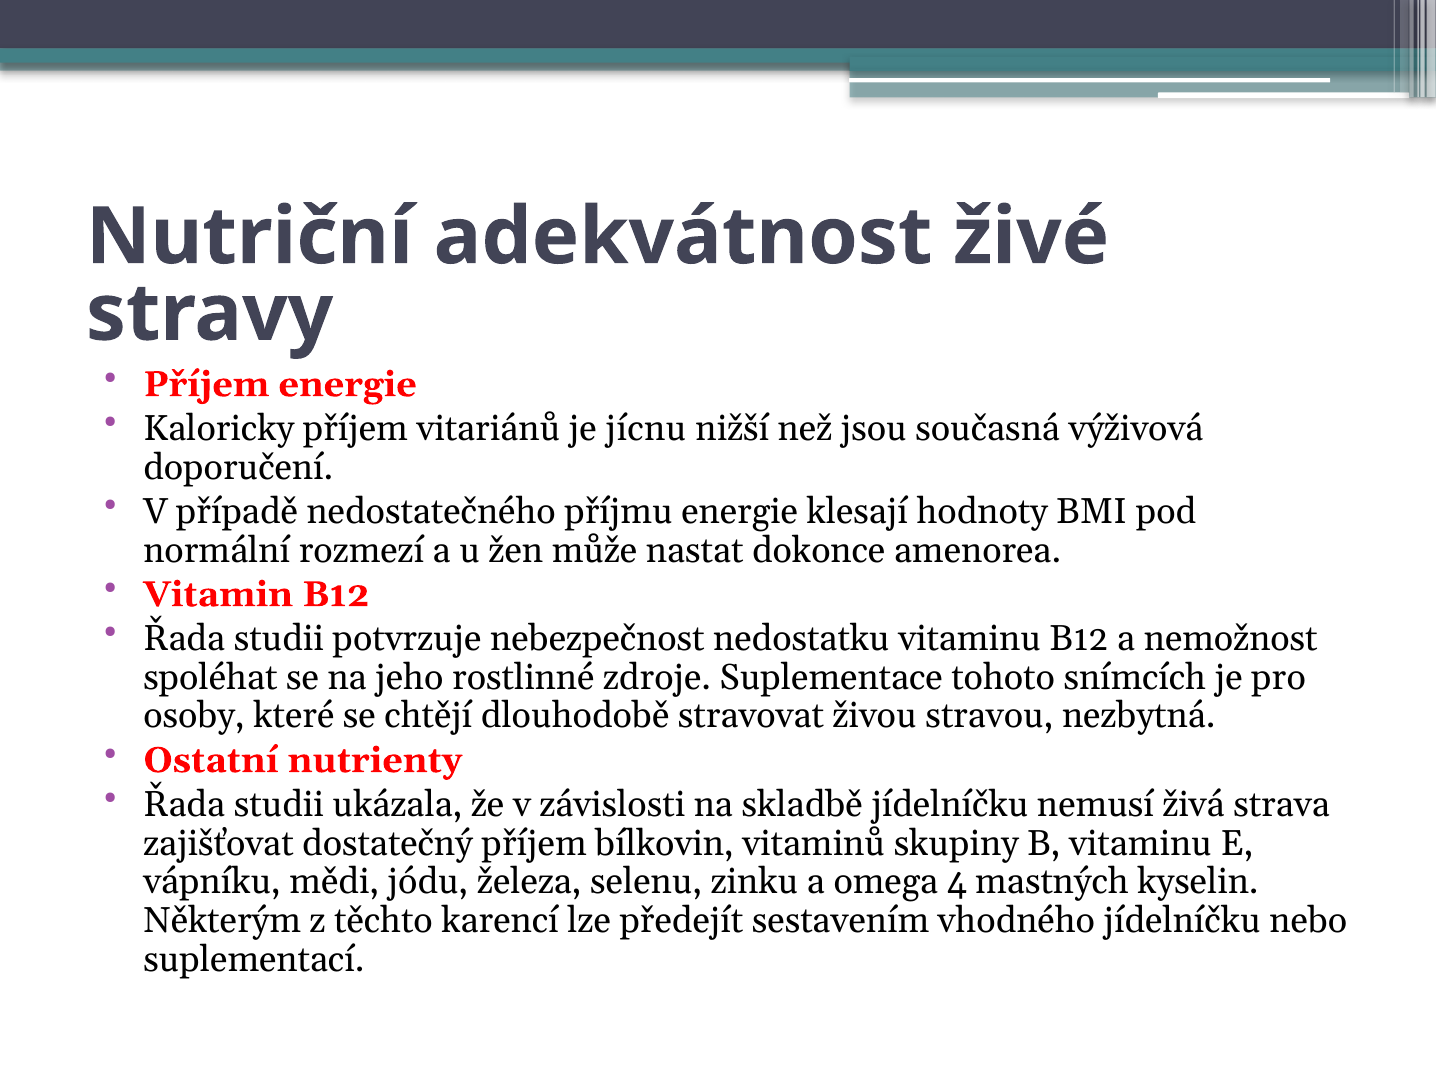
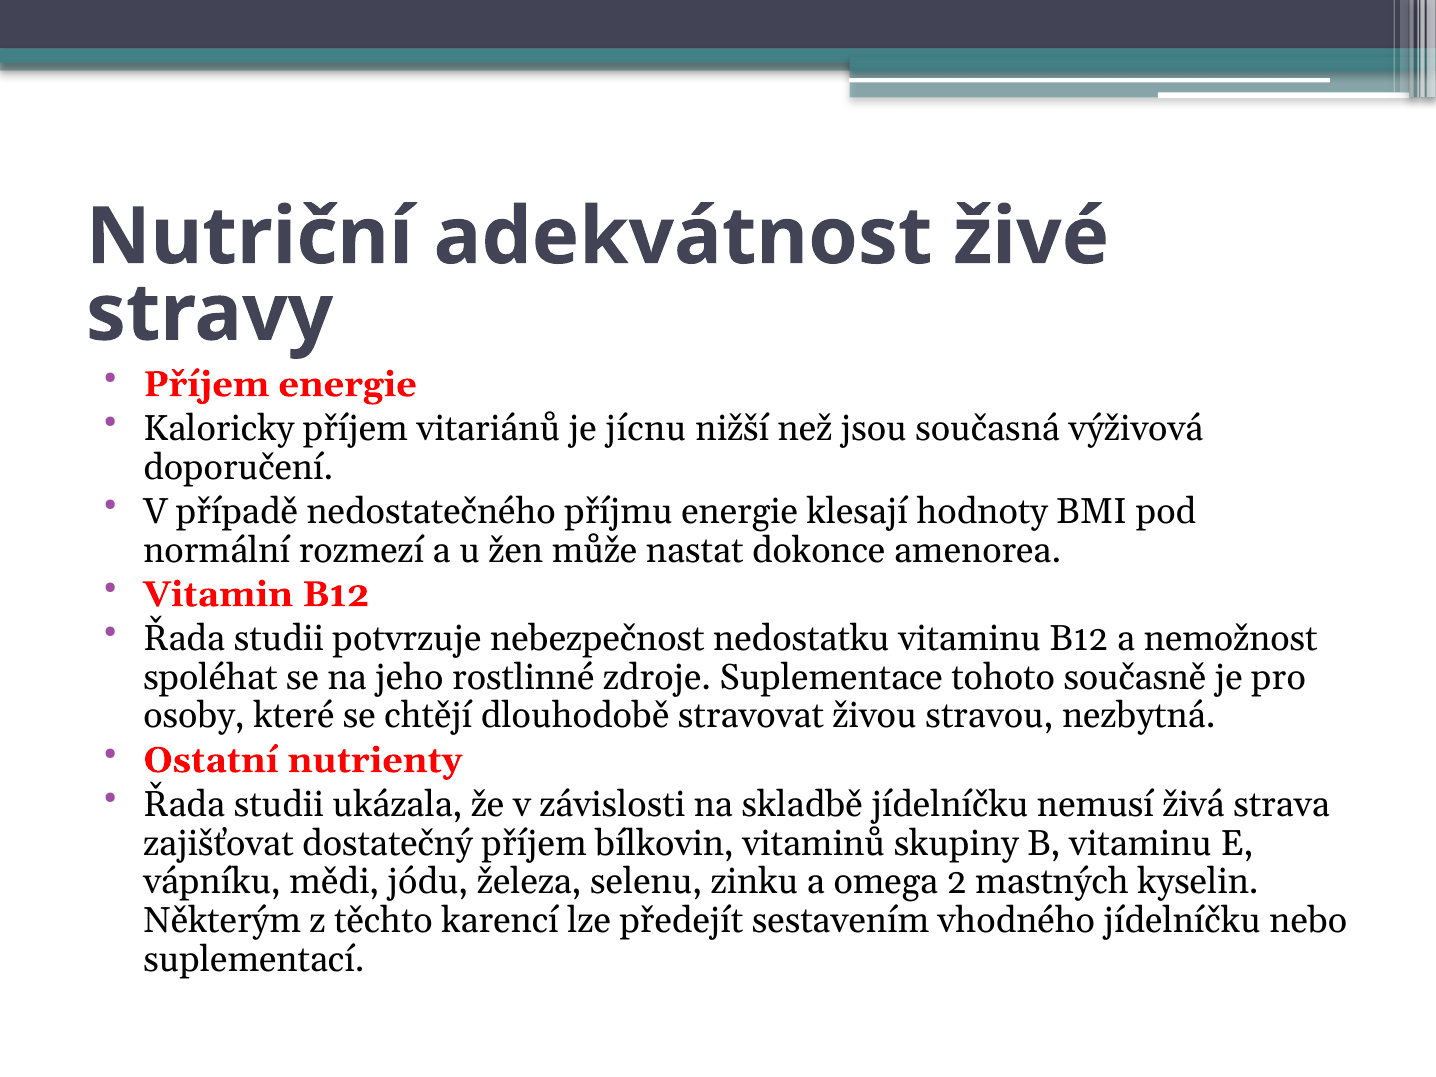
snímcích: snímcích -> současně (1135, 677)
4: 4 -> 2 (957, 882)
